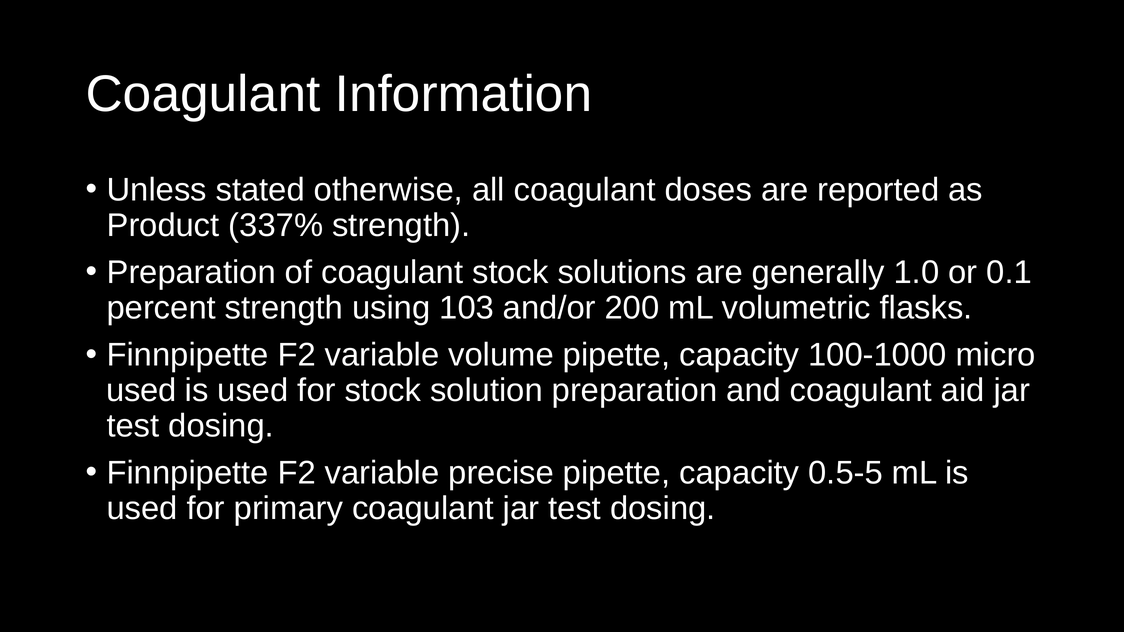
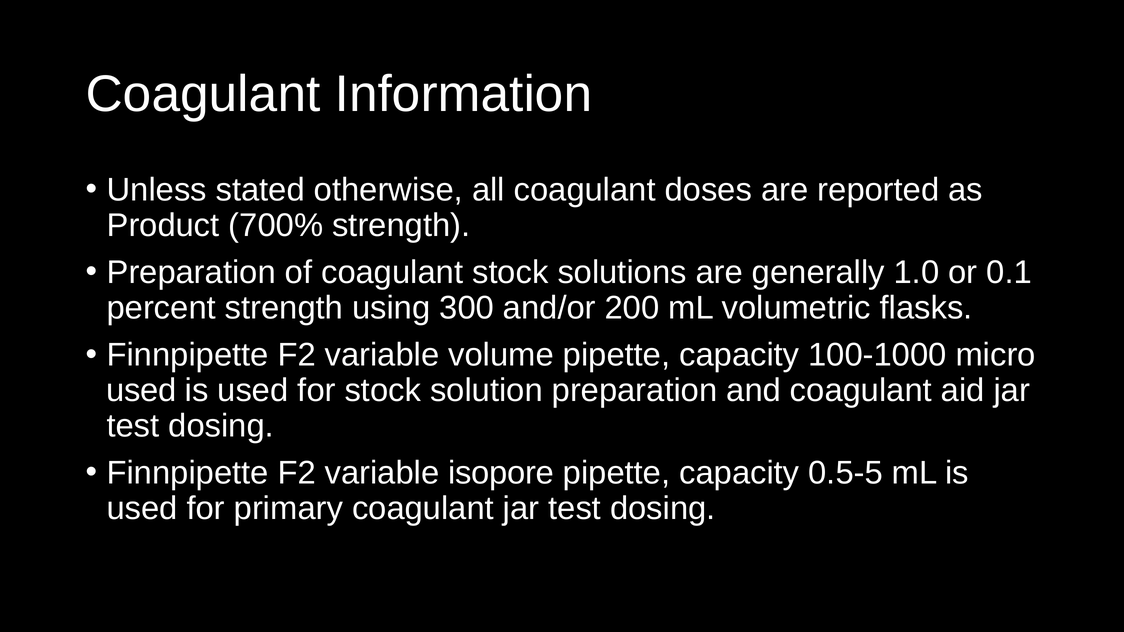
337%: 337% -> 700% (276, 225)
103: 103 -> 300 (467, 308)
precise: precise -> isopore (501, 473)
